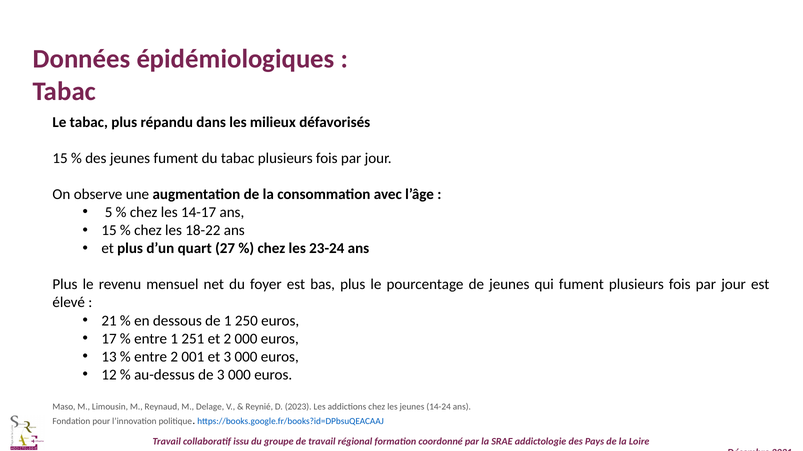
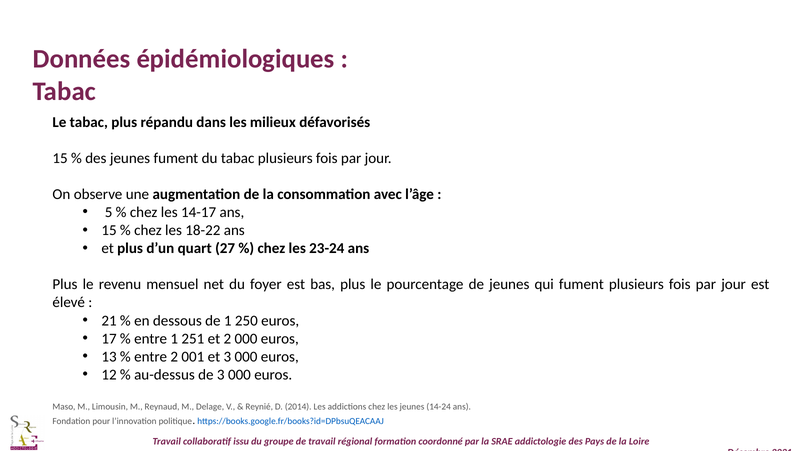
2023: 2023 -> 2014 (298, 407)
